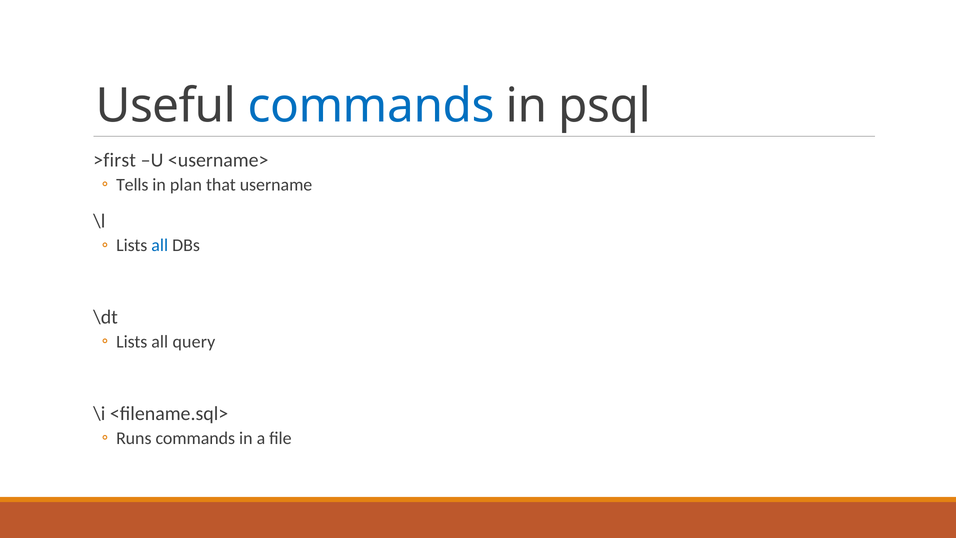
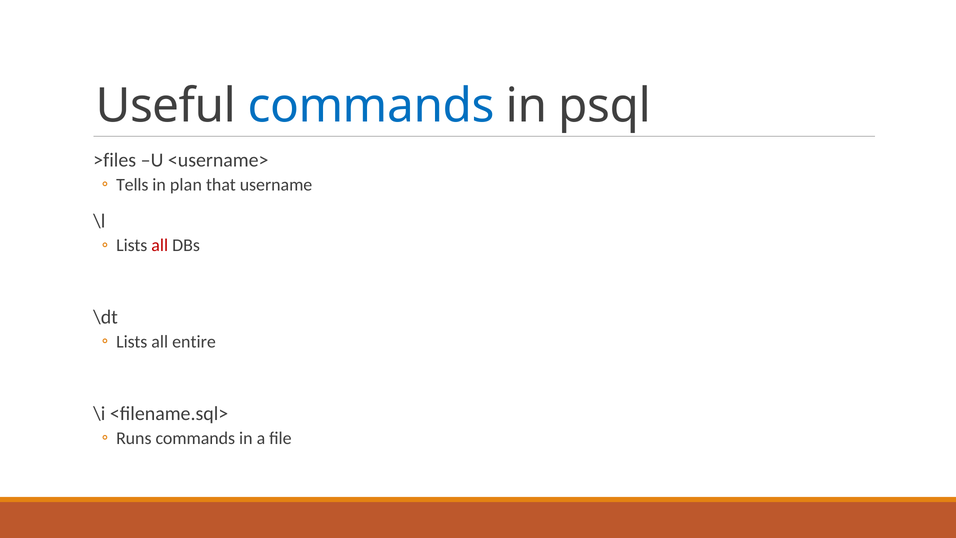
>first: >first -> >files (115, 160)
all colour: blue -> red (160, 245)
query: query -> entire (194, 342)
